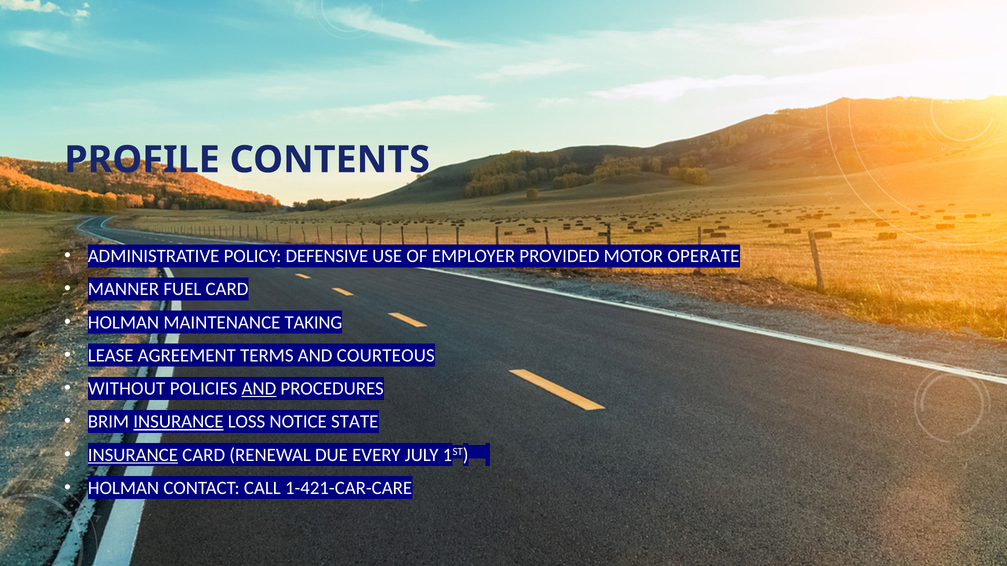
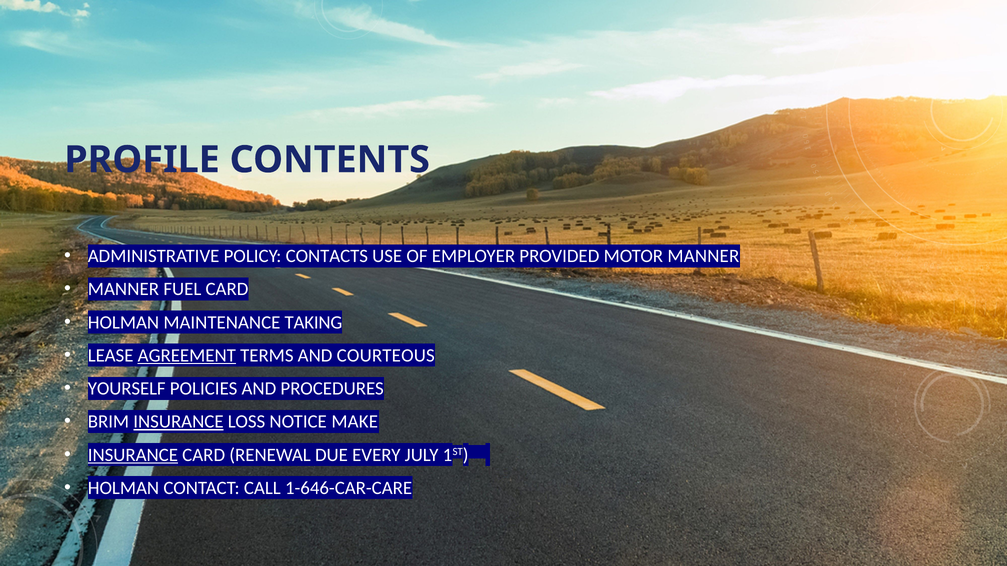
DEFENSIVE: DEFENSIVE -> CONTACTS (327, 256)
MOTOR OPERATE: OPERATE -> MANNER (703, 256)
AGREEMENT underline: none -> present (187, 356)
WITHOUT: WITHOUT -> YOURSELF (127, 389)
AND underline: present -> none (259, 389)
STATE: STATE -> MAKE (355, 422)
1-421-CAR-CARE: 1-421-CAR-CARE -> 1-646-CAR-CARE (349, 488)
